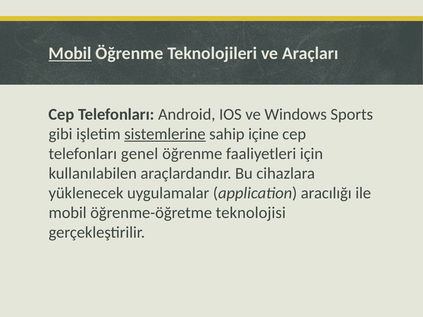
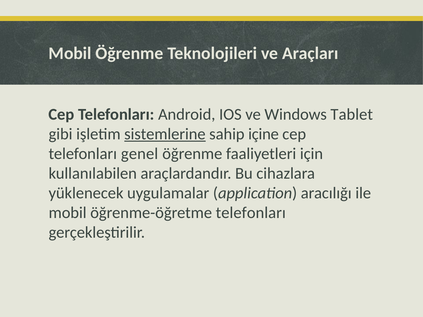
Mobil underline: present -> none (70, 53)
Sports: Sports -> Tablet (352, 114)
öğrenme-öğretme teknolojisi: teknolojisi -> telefonları (251, 213)
